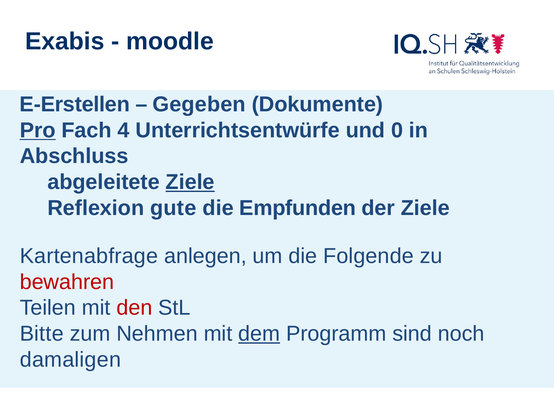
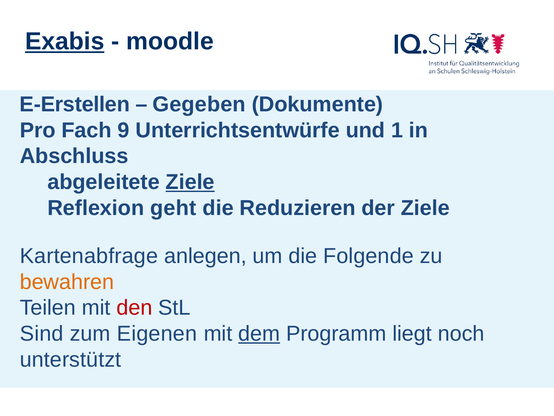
Exabis underline: none -> present (65, 41)
Pro underline: present -> none (38, 130)
4: 4 -> 9 (124, 130)
0: 0 -> 1 (397, 130)
gute: gute -> geht (173, 208)
Empfunden: Empfunden -> Reduzieren (298, 208)
bewahren colour: red -> orange (67, 282)
Bitte: Bitte -> Sind (42, 333)
Nehmen: Nehmen -> Eigenen (157, 333)
sind: sind -> liegt (412, 333)
damaligen: damaligen -> unterstützt (70, 359)
